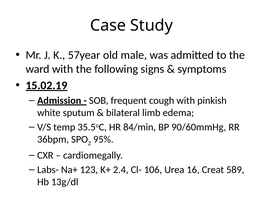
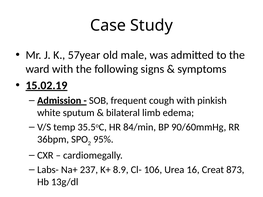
123: 123 -> 237 (89, 170)
2.4: 2.4 -> 8.9 (121, 170)
589: 589 -> 873 (235, 170)
